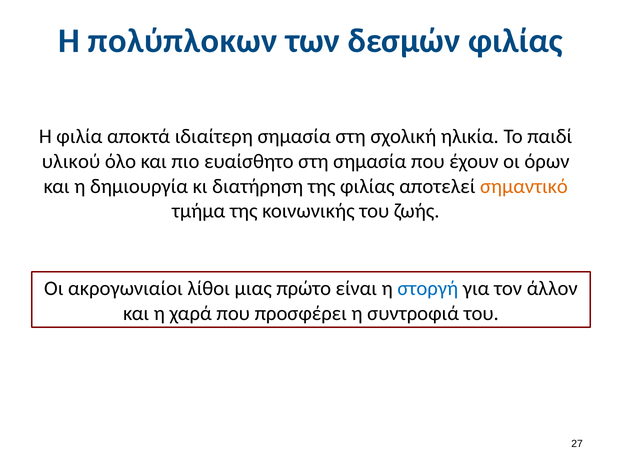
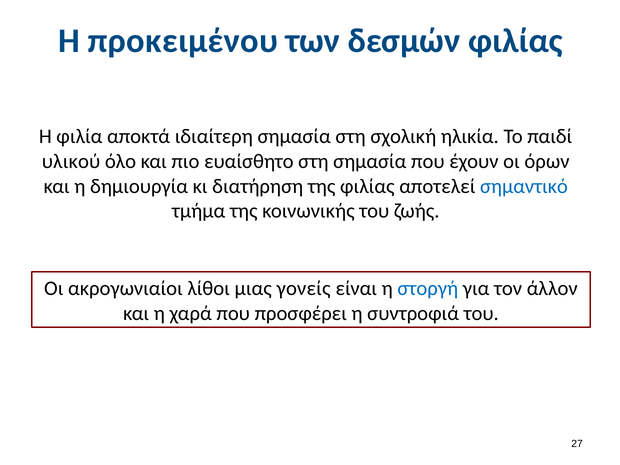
πολύπλοκων: πολύπλοκων -> προκειμένου (183, 41)
σημαντικό colour: orange -> blue (524, 186)
πρώτο: πρώτο -> γονείς (304, 288)
